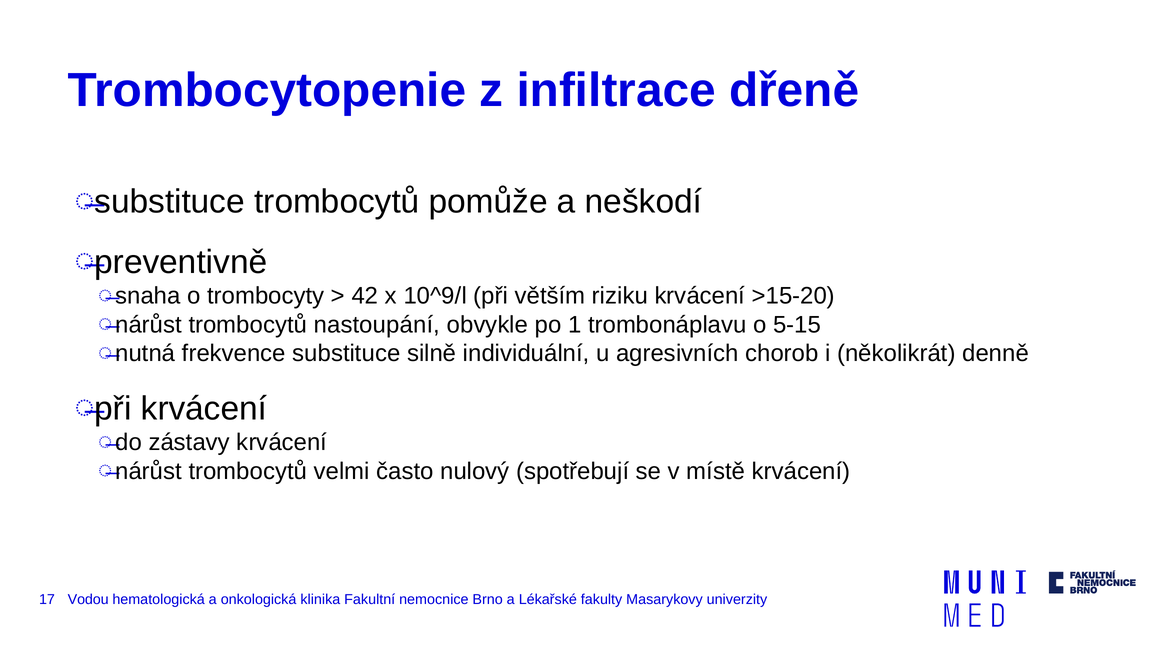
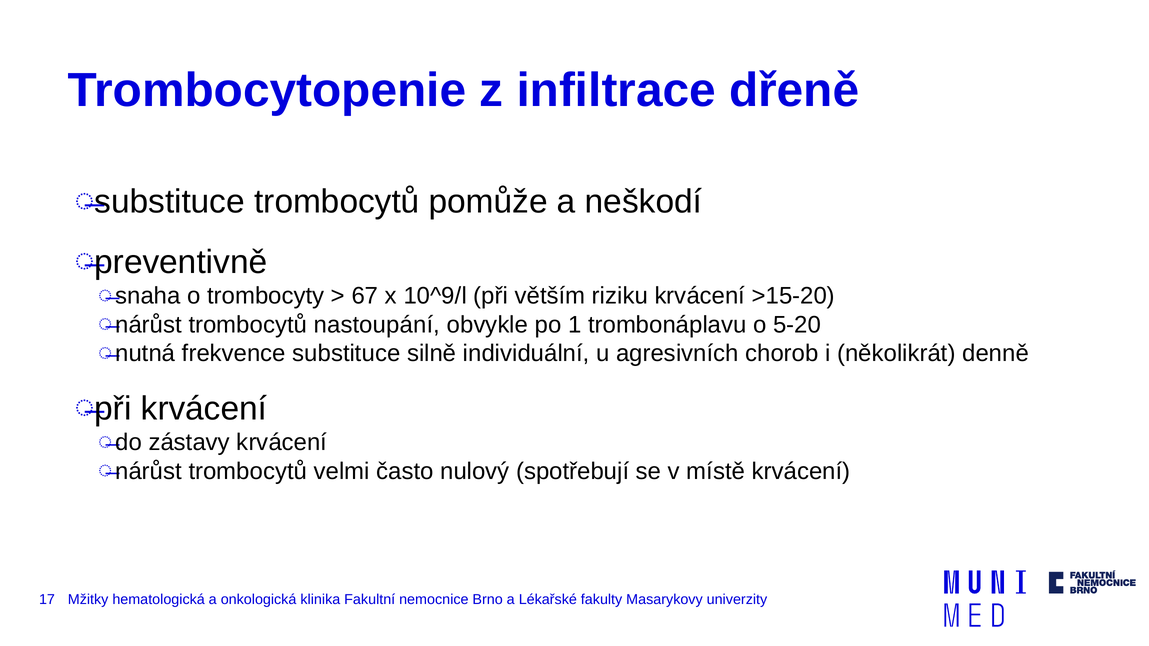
42: 42 -> 67 (365, 296)
5-15: 5-15 -> 5-20 (797, 325)
Vodou: Vodou -> Mžitky (88, 600)
